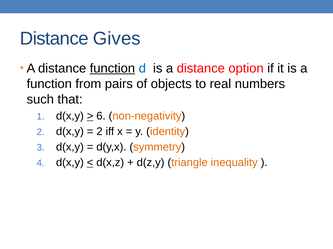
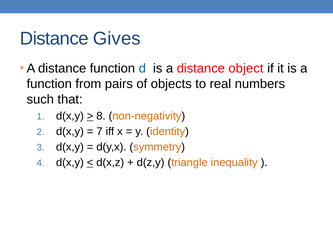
function underline: present -> none (112, 69)
option: option -> object (246, 69)
6: 6 -> 8 (101, 116)
2: 2 -> 7 (99, 132)
